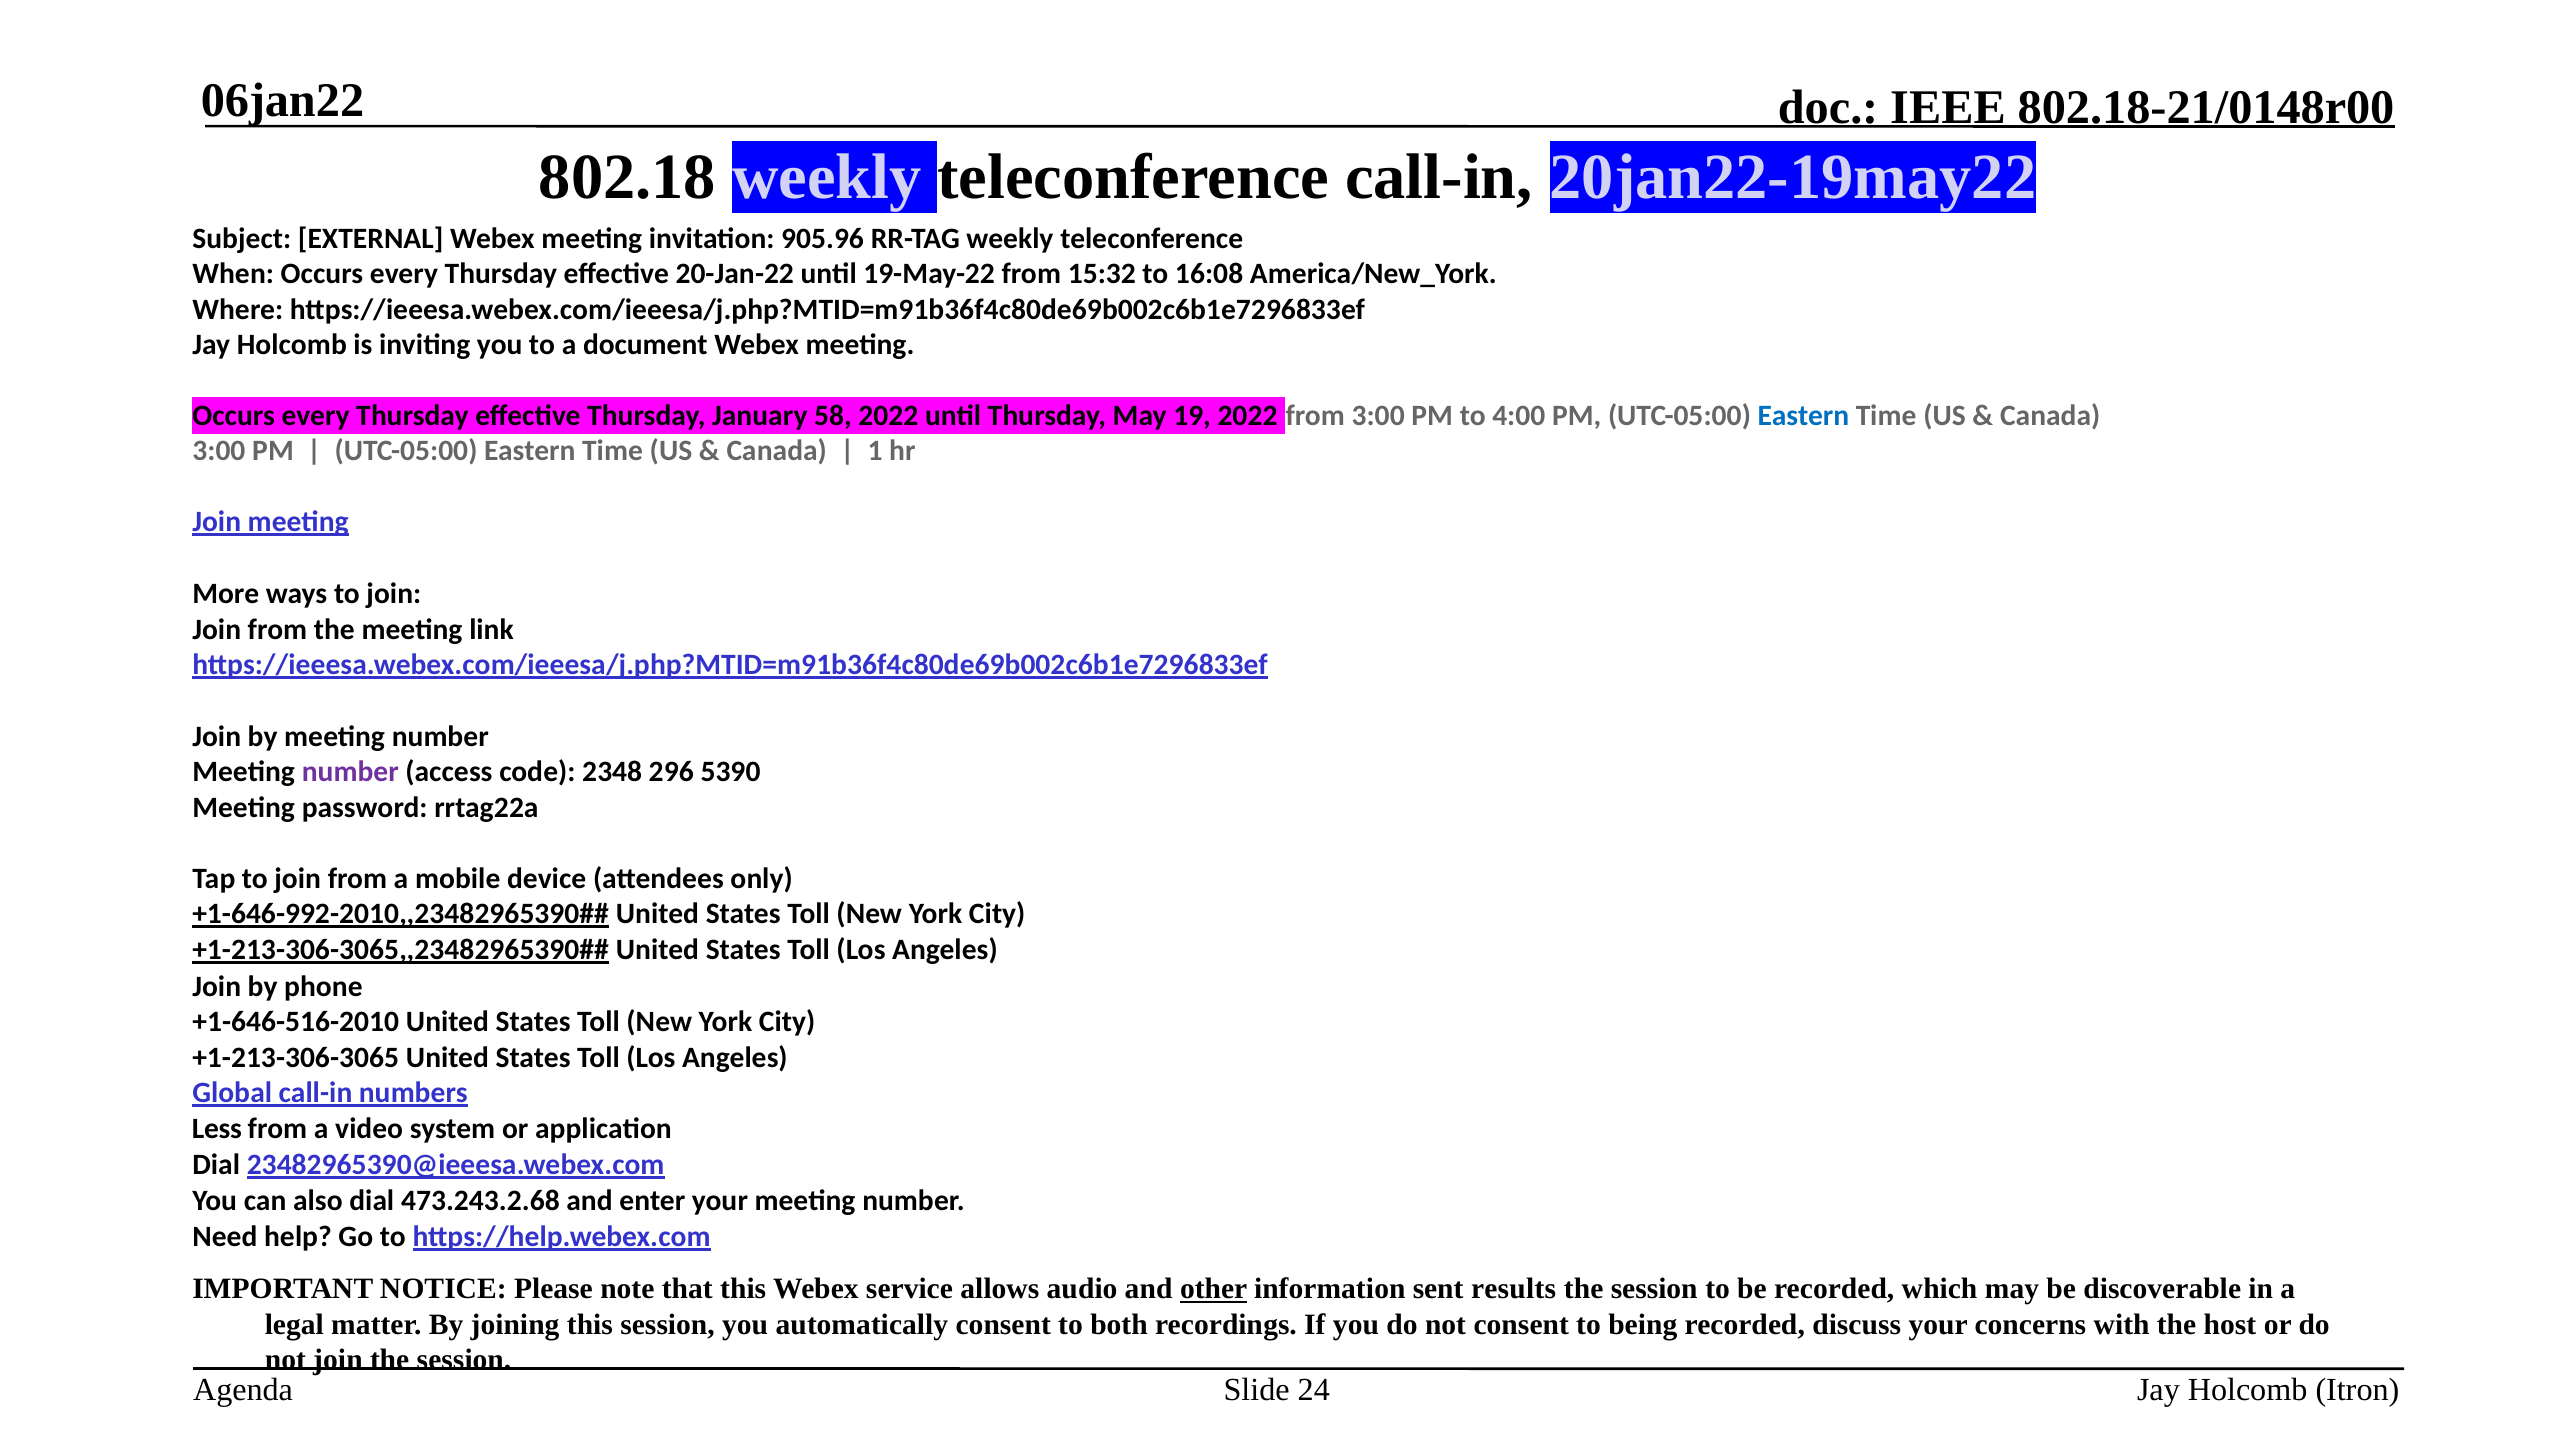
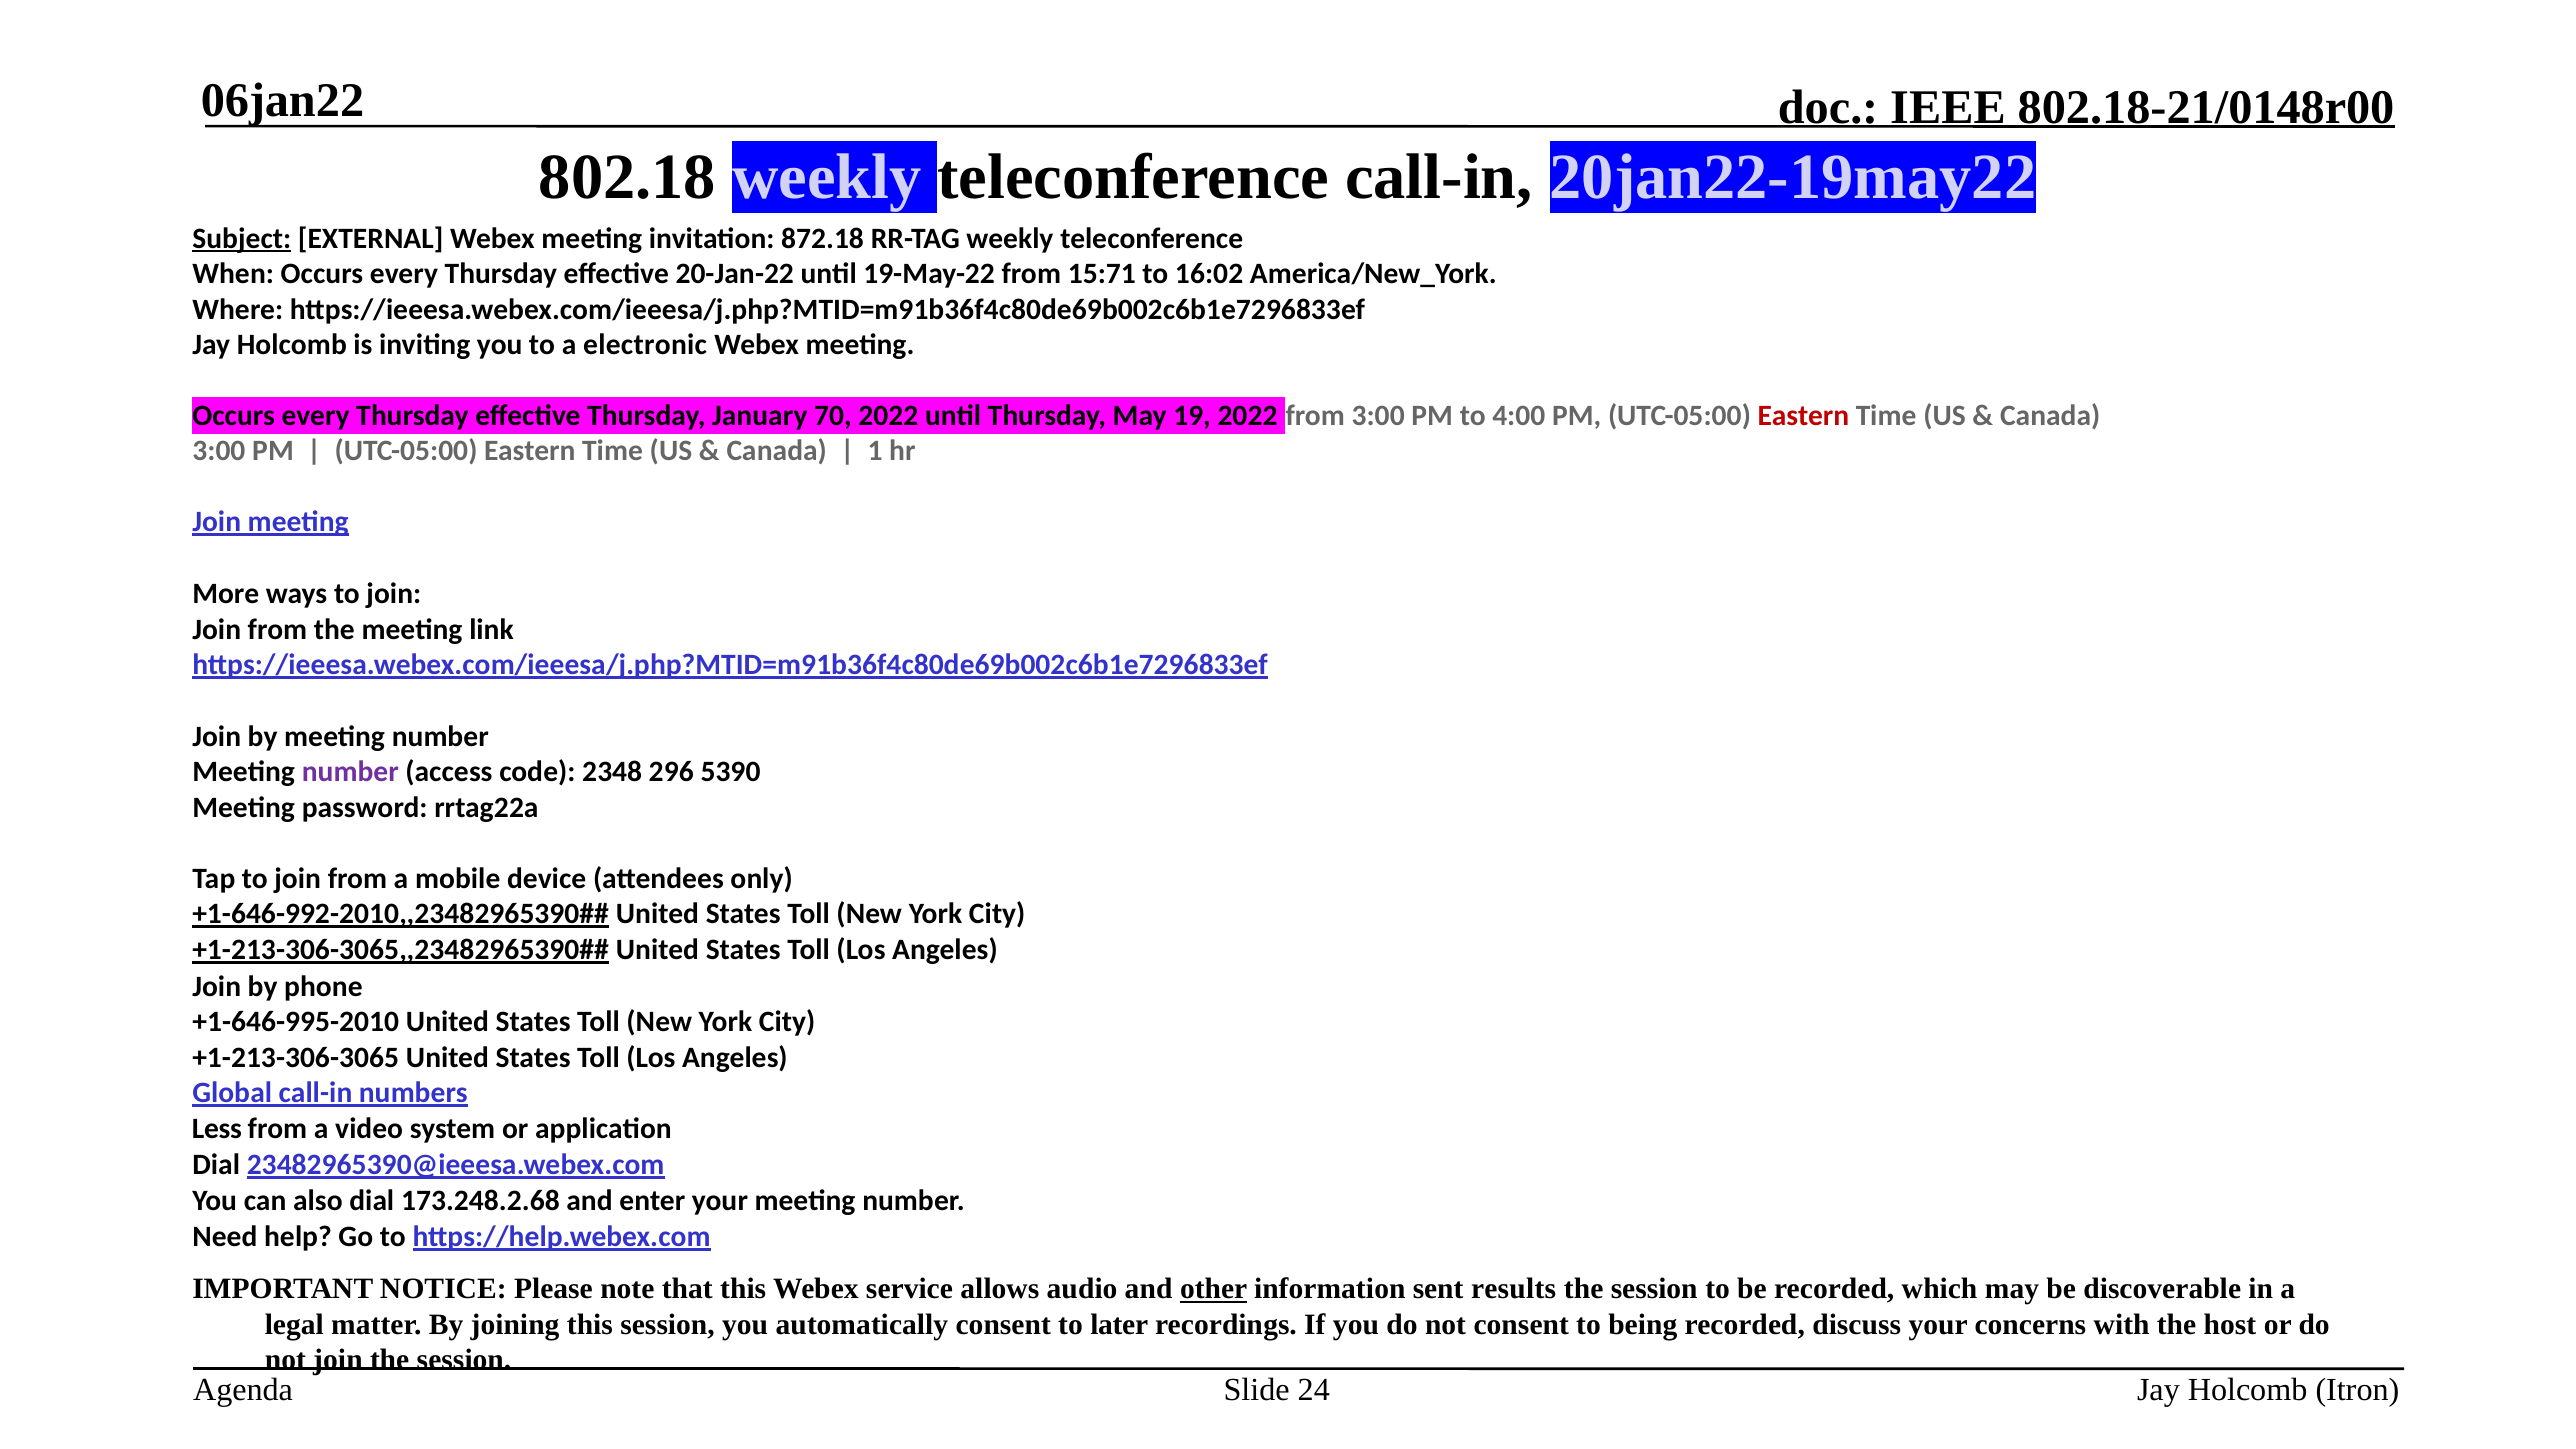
Subject underline: none -> present (242, 239)
905.96: 905.96 -> 872.18 (823, 239)
15:32: 15:32 -> 15:71 (1102, 274)
16:08: 16:08 -> 16:02 (1209, 274)
document: document -> electronic (645, 345)
58: 58 -> 70 (833, 416)
Eastern colour: blue -> red (1803, 416)
+1-646-516-2010: +1-646-516-2010 -> +1-646-995-2010 (296, 1022)
473.243.2.68: 473.243.2.68 -> 173.248.2.68 (480, 1201)
both: both -> later (1119, 1324)
